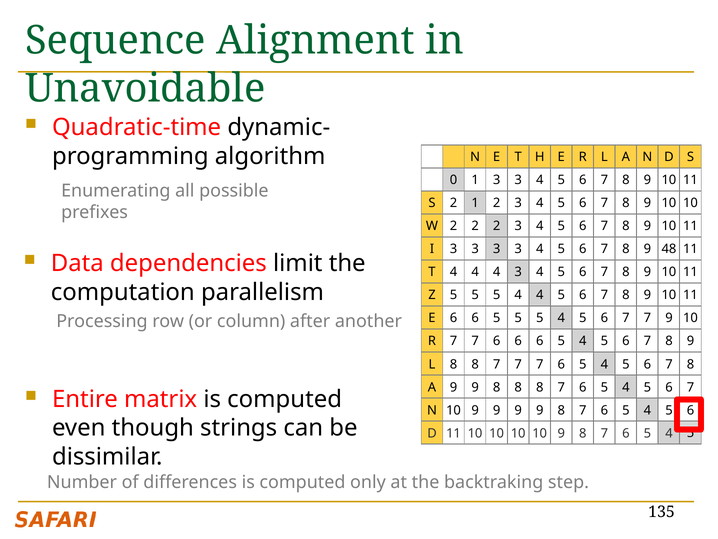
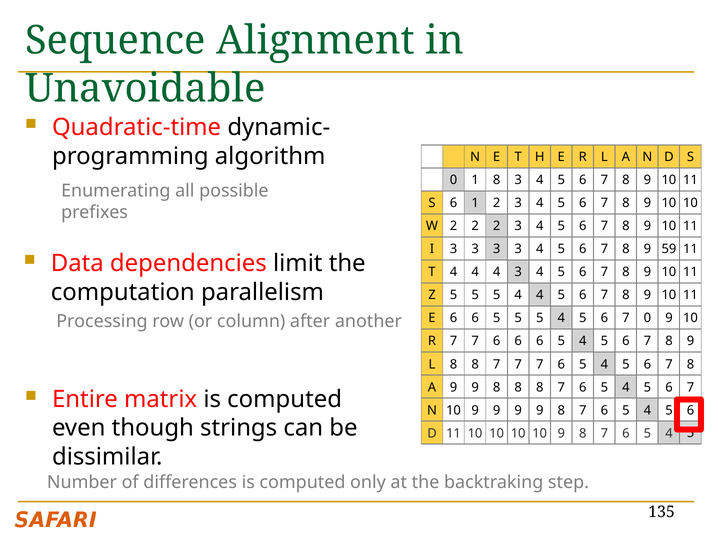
1 3: 3 -> 8 (497, 180)
S 2: 2 -> 6 (454, 203)
48: 48 -> 59 (669, 249)
6 7 7: 7 -> 0 (647, 318)
